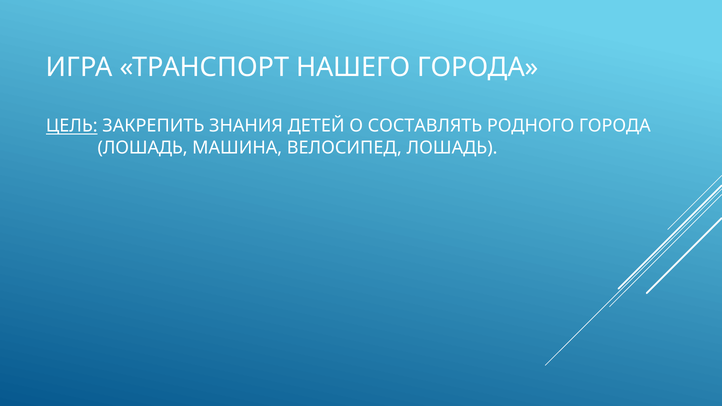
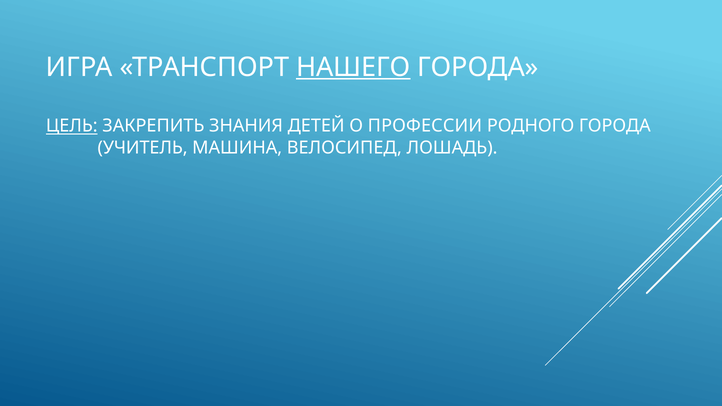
НАШЕГО underline: none -> present (353, 67)
СОСТАВЛЯТЬ: СОСТАВЛЯТЬ -> ПРОФЕССИИ (425, 126)
ЛОШАДЬ: ЛОШАДЬ -> УЧИТЕЛЬ (143, 148)
